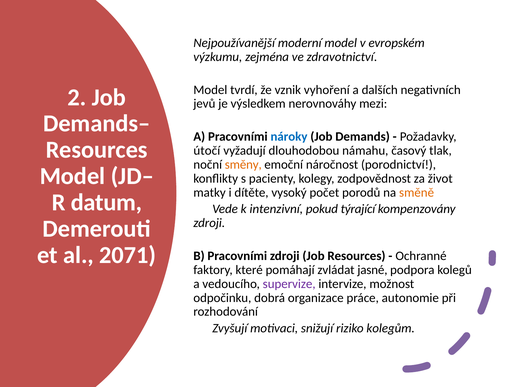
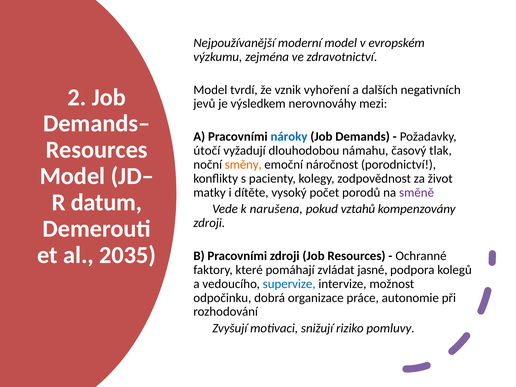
směně colour: orange -> purple (417, 192)
intenzivní: intenzivní -> narušena (276, 209)
týrající: týrající -> vztahů (358, 209)
2071: 2071 -> 2035 (128, 255)
supervize colour: purple -> blue (289, 284)
kolegům: kolegům -> pomluvy (391, 328)
